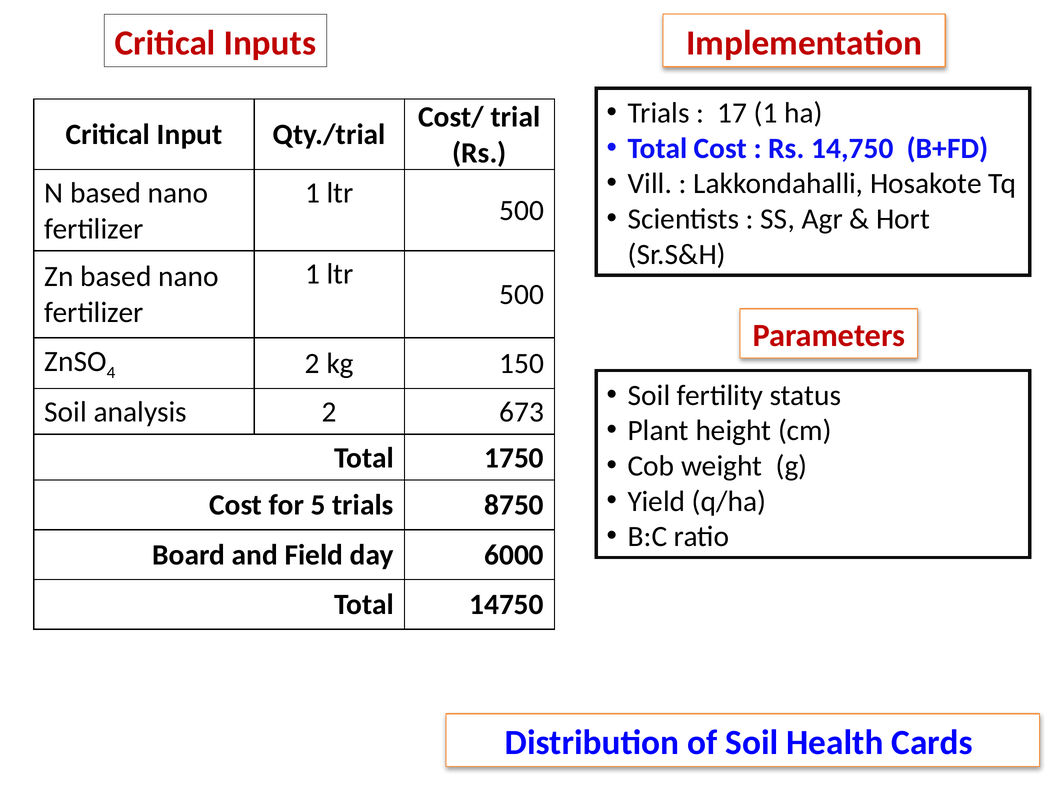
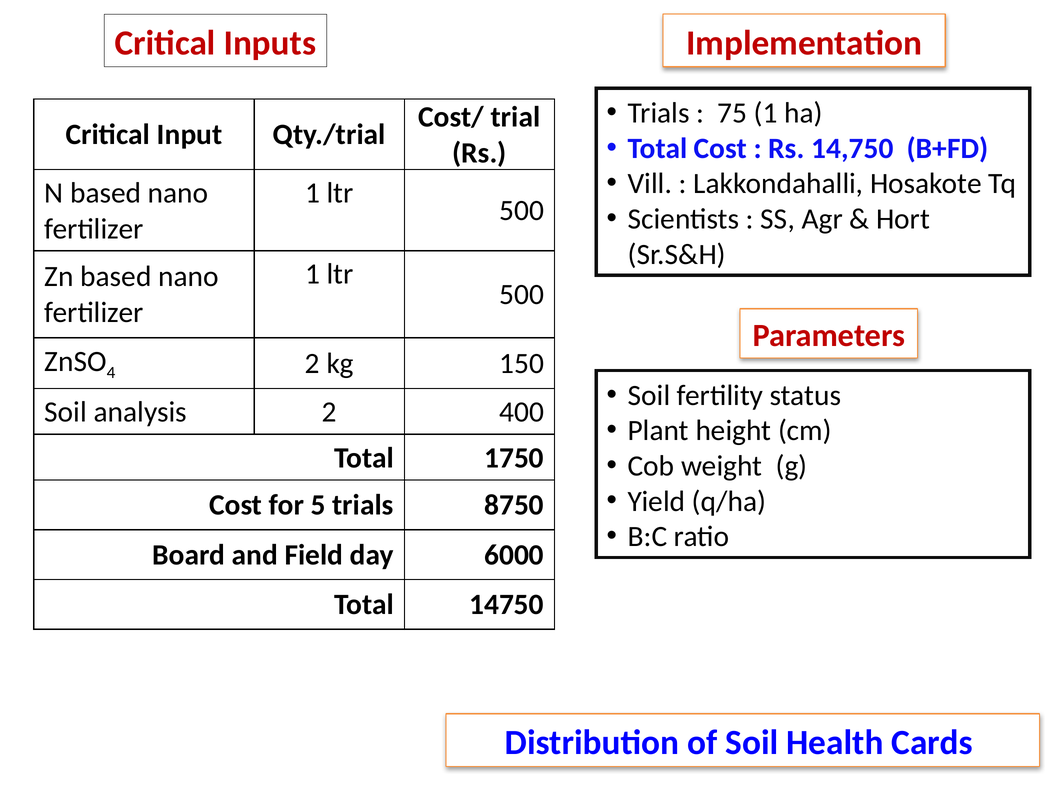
17: 17 -> 75 (732, 113)
673: 673 -> 400 (522, 412)
